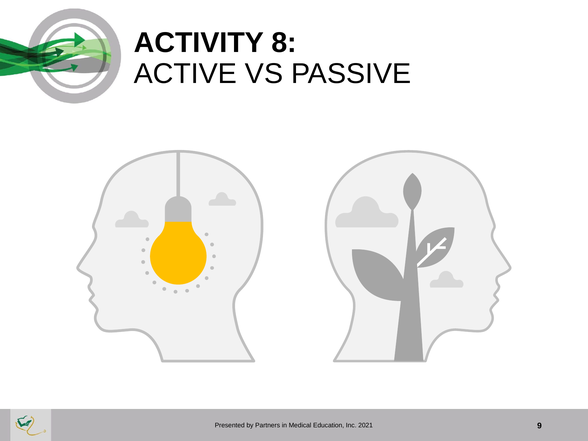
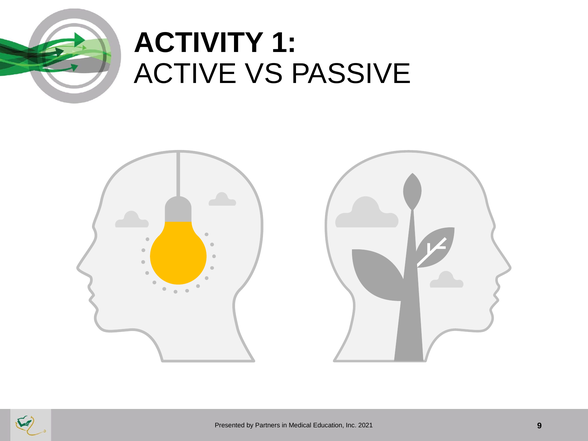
8: 8 -> 1 (284, 43)
